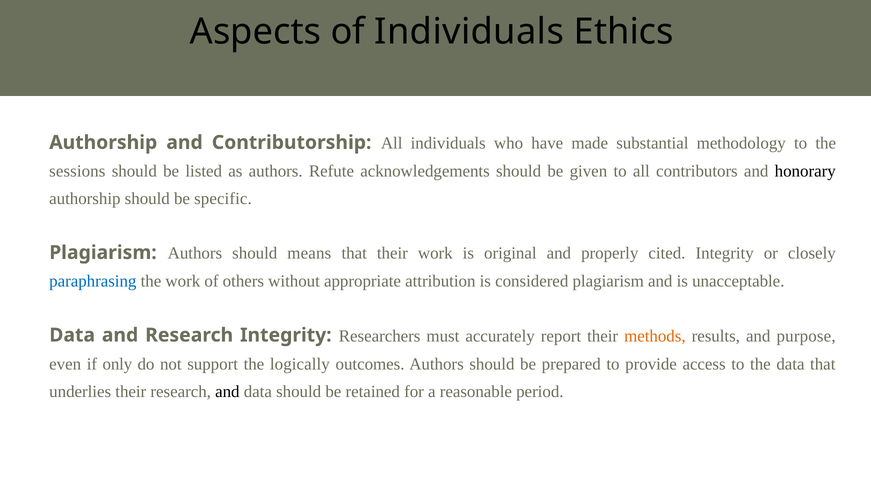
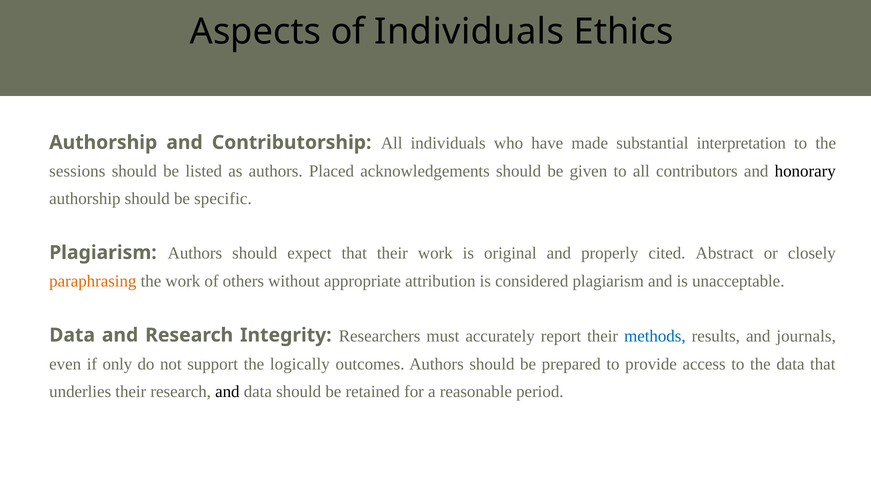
methodology: methodology -> interpretation (741, 143)
Refute: Refute -> Placed (331, 171)
means: means -> expect (309, 253)
cited Integrity: Integrity -> Abstract (725, 253)
paraphrasing colour: blue -> orange (93, 281)
methods colour: orange -> blue (655, 336)
purpose: purpose -> journals (806, 336)
